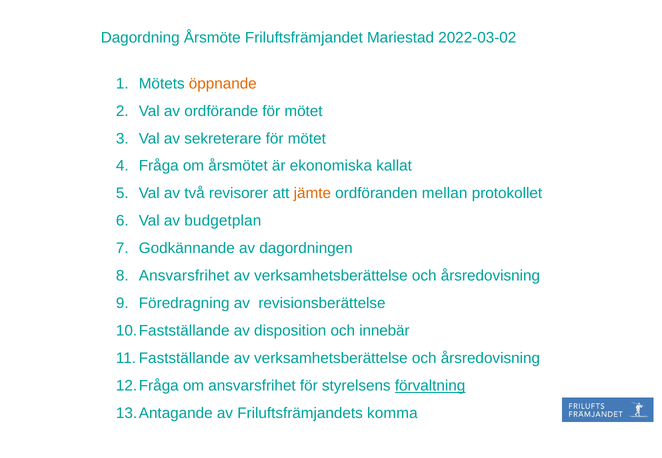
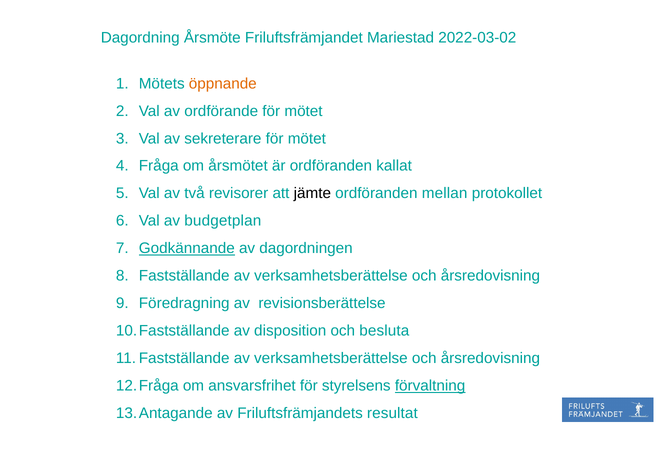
är ekonomiska: ekonomiska -> ordföranden (331, 166)
jämte colour: orange -> black (312, 194)
Godkännande underline: none -> present (187, 249)
Ansvarsfrihet: Ansvarsfrihet -> Fastställande (184, 276)
innebär: innebär -> besluta (384, 331)
komma: komma -> resultat (392, 414)
